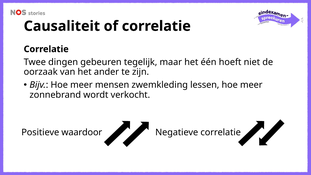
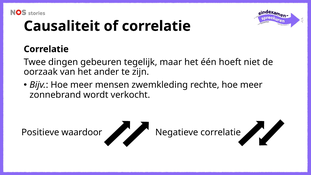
lessen: lessen -> rechte (205, 85)
